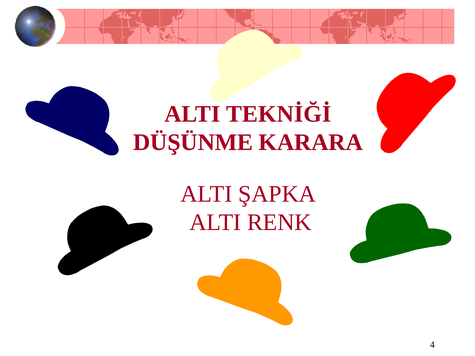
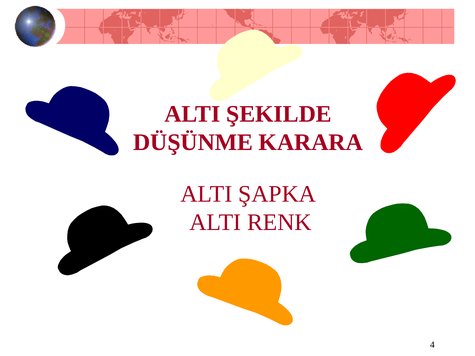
TEKNİĞİ: TEKNİĞİ -> ŞEKILDE (279, 114)
